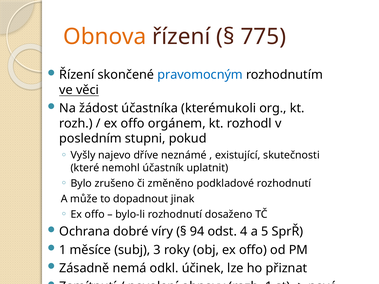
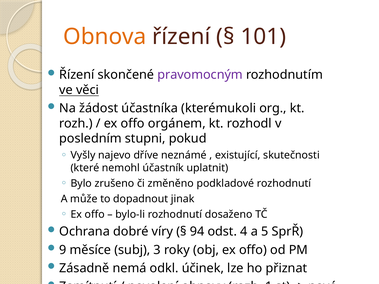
775: 775 -> 101 (263, 37)
pravomocným colour: blue -> purple (200, 75)
1: 1 -> 9 (63, 250)
